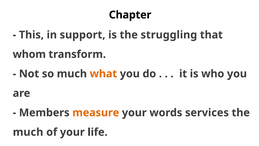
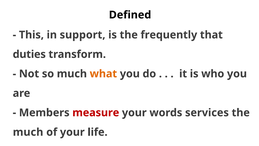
Chapter: Chapter -> Defined (130, 15)
struggling: struggling -> frequently (169, 35)
whom: whom -> duties (29, 54)
measure colour: orange -> red (96, 112)
